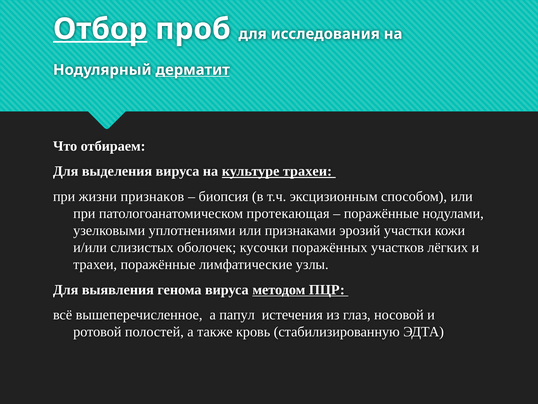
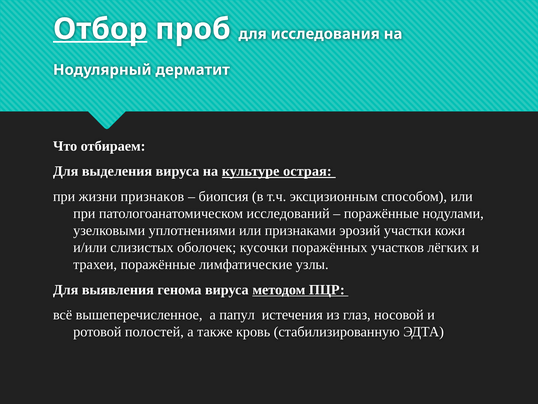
дерматит underline: present -> none (193, 70)
культуре трахеи: трахеи -> острая (307, 171)
протекающая: протекающая -> исследований (288, 213)
